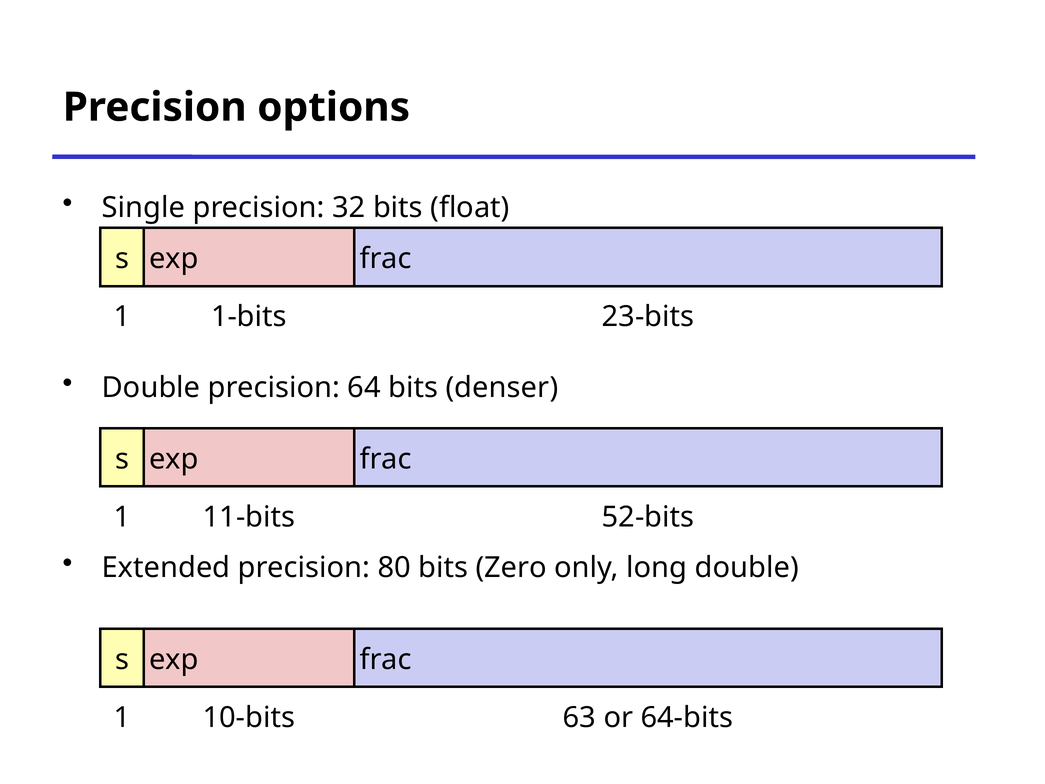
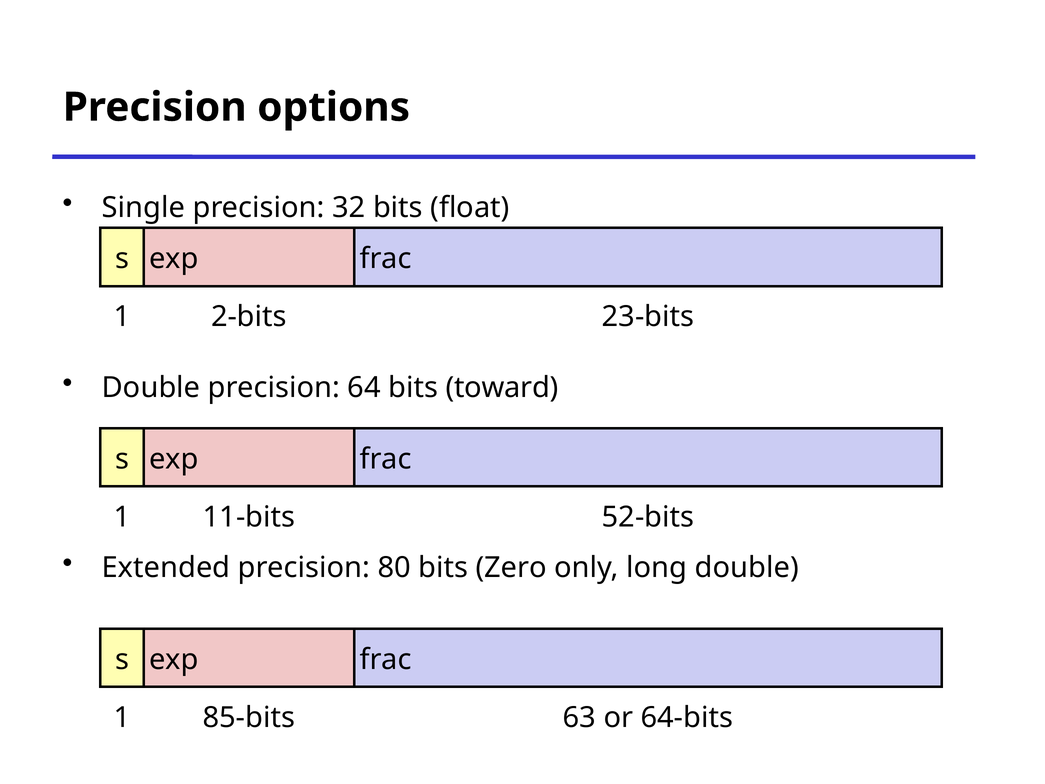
1-bits: 1-bits -> 2-bits (249, 317)
denser: denser -> toward (502, 388)
10-bits: 10-bits -> 85-bits (249, 717)
